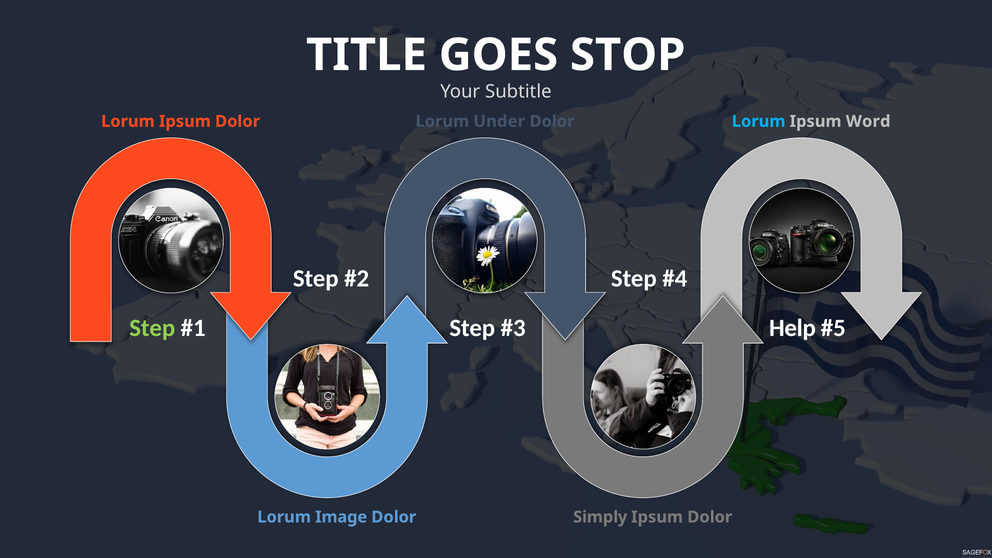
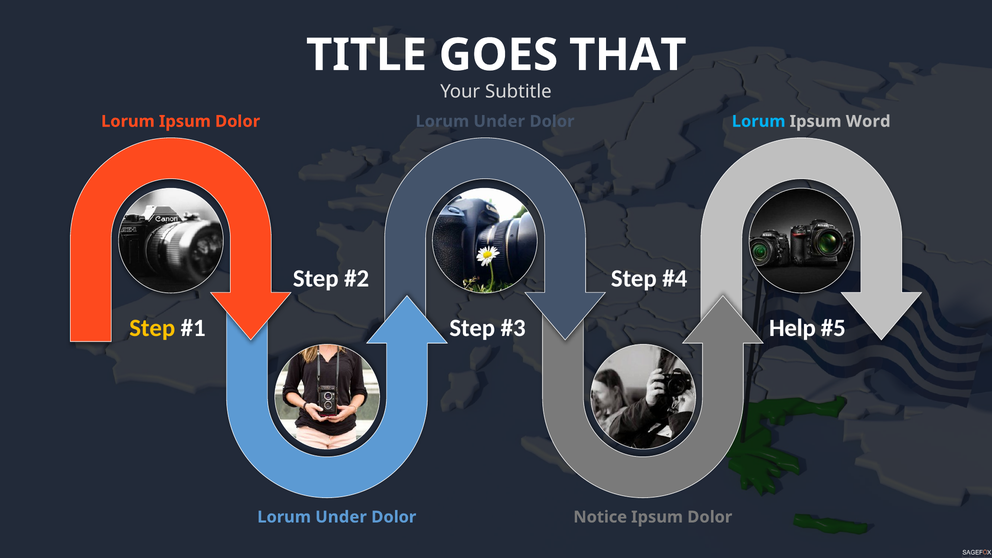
STOP: STOP -> THAT (628, 55)
Step colour: light green -> yellow (152, 328)
Image: Image -> Under (341, 517)
Simply: Simply -> Notice (600, 517)
